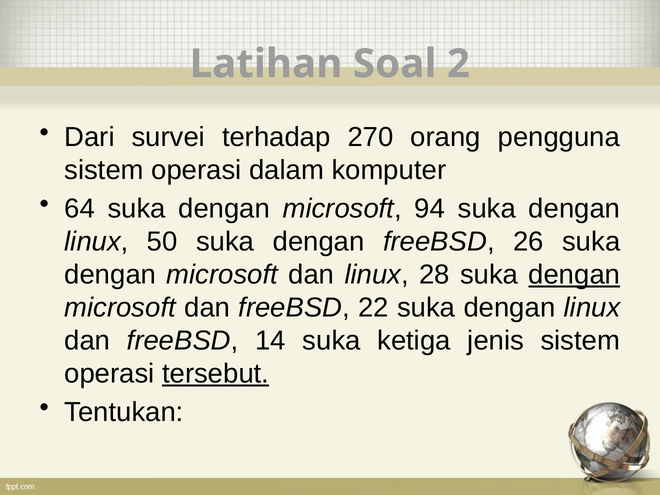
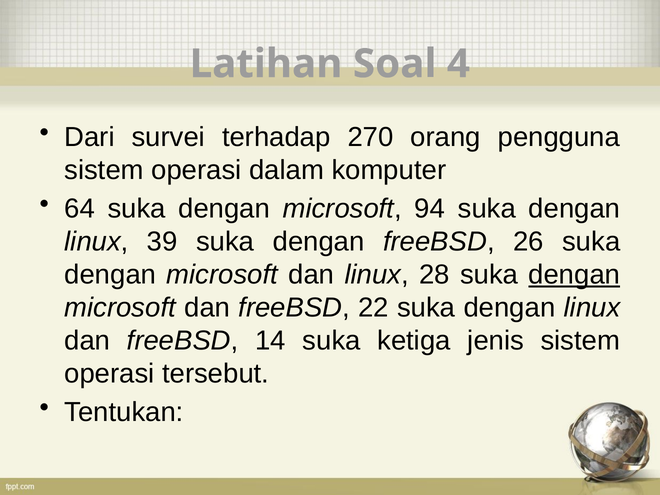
2: 2 -> 4 (458, 64)
50: 50 -> 39 (162, 242)
tersebut underline: present -> none (216, 374)
